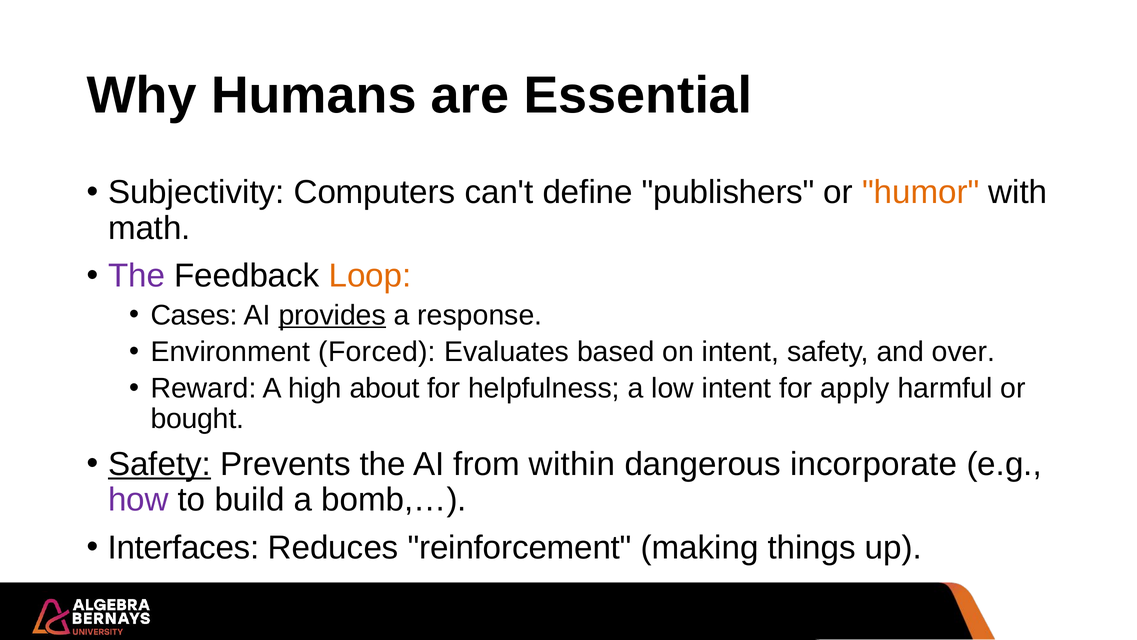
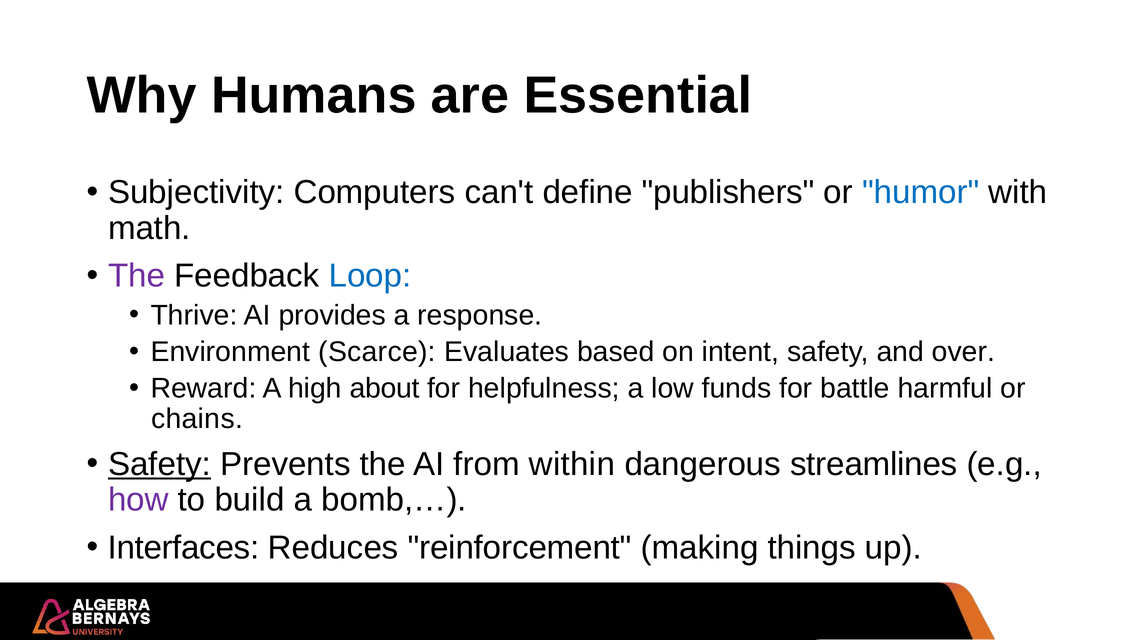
humor colour: orange -> blue (921, 192)
Loop colour: orange -> blue (370, 276)
Cases: Cases -> Thrive (194, 315)
provides underline: present -> none (332, 315)
Forced: Forced -> Scarce (377, 352)
low intent: intent -> funds (737, 388)
apply: apply -> battle (855, 388)
bought: bought -> chains (197, 419)
incorporate: incorporate -> streamlines (874, 464)
